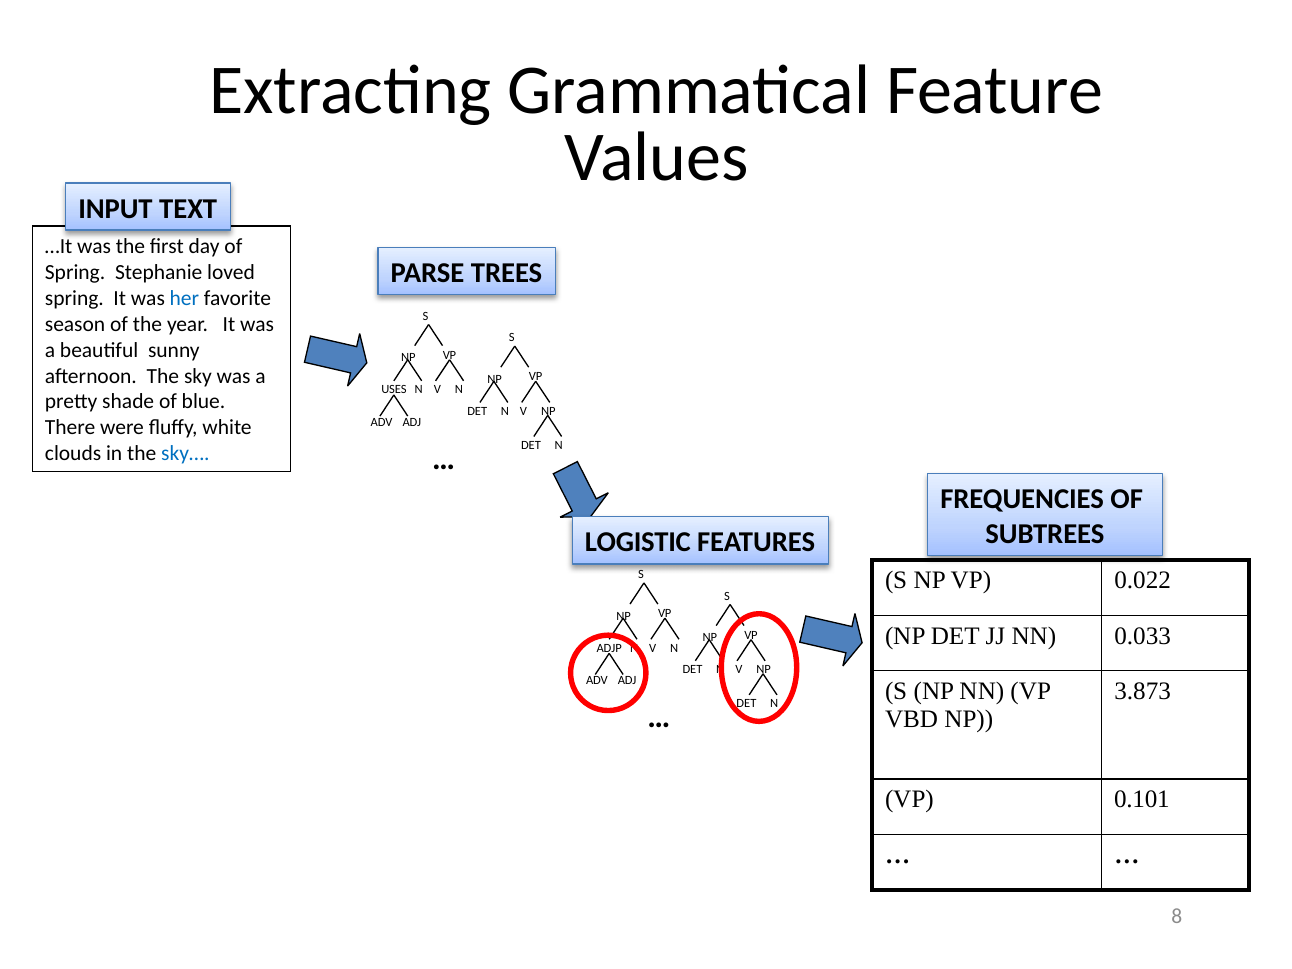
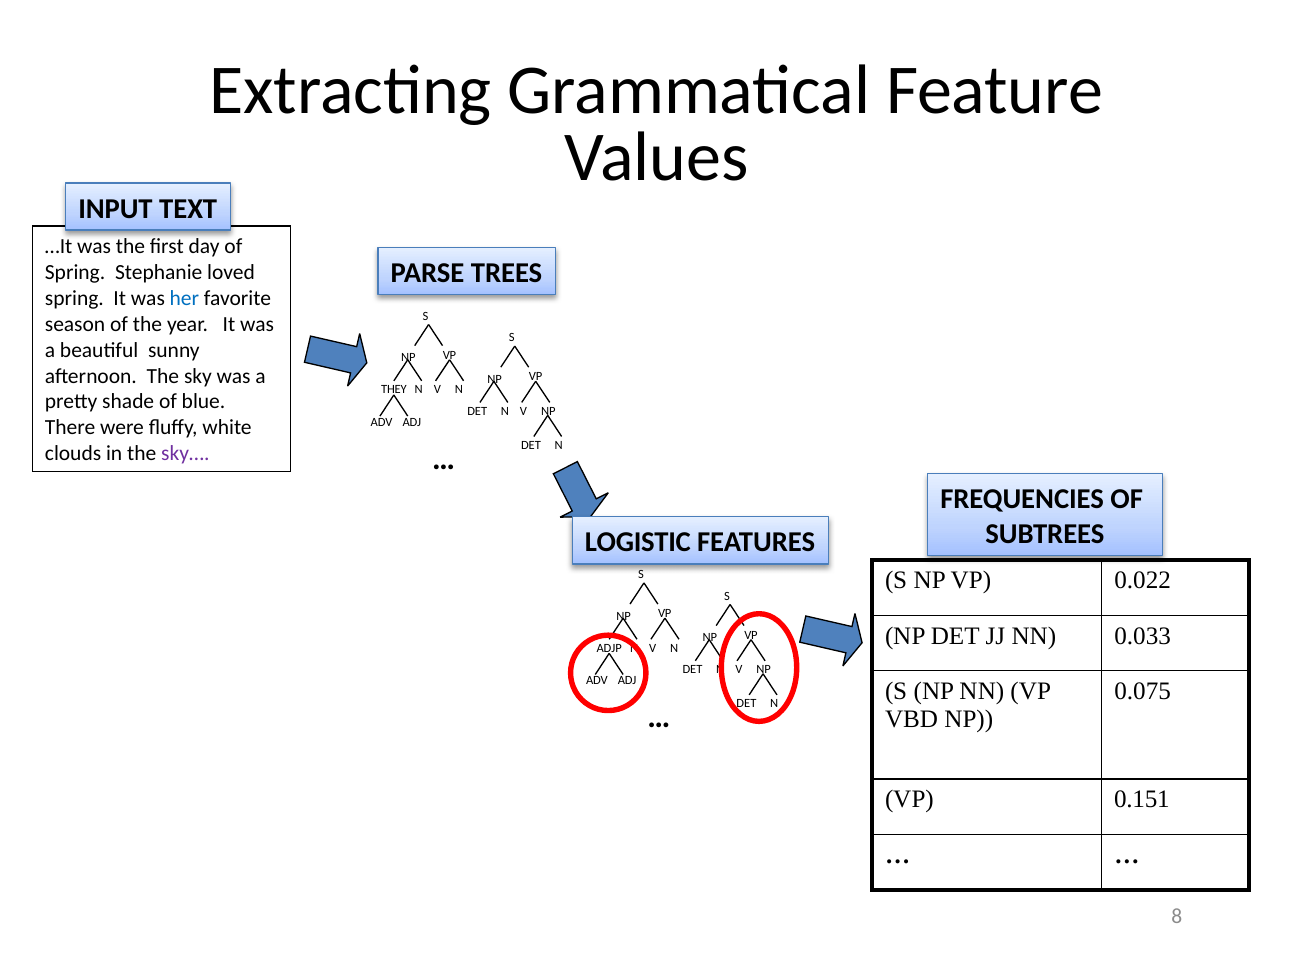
USES: USES -> THEY (394, 390)
sky… colour: blue -> purple (185, 454)
3.873: 3.873 -> 0.075 (1143, 691)
0.101: 0.101 -> 0.151 (1142, 799)
